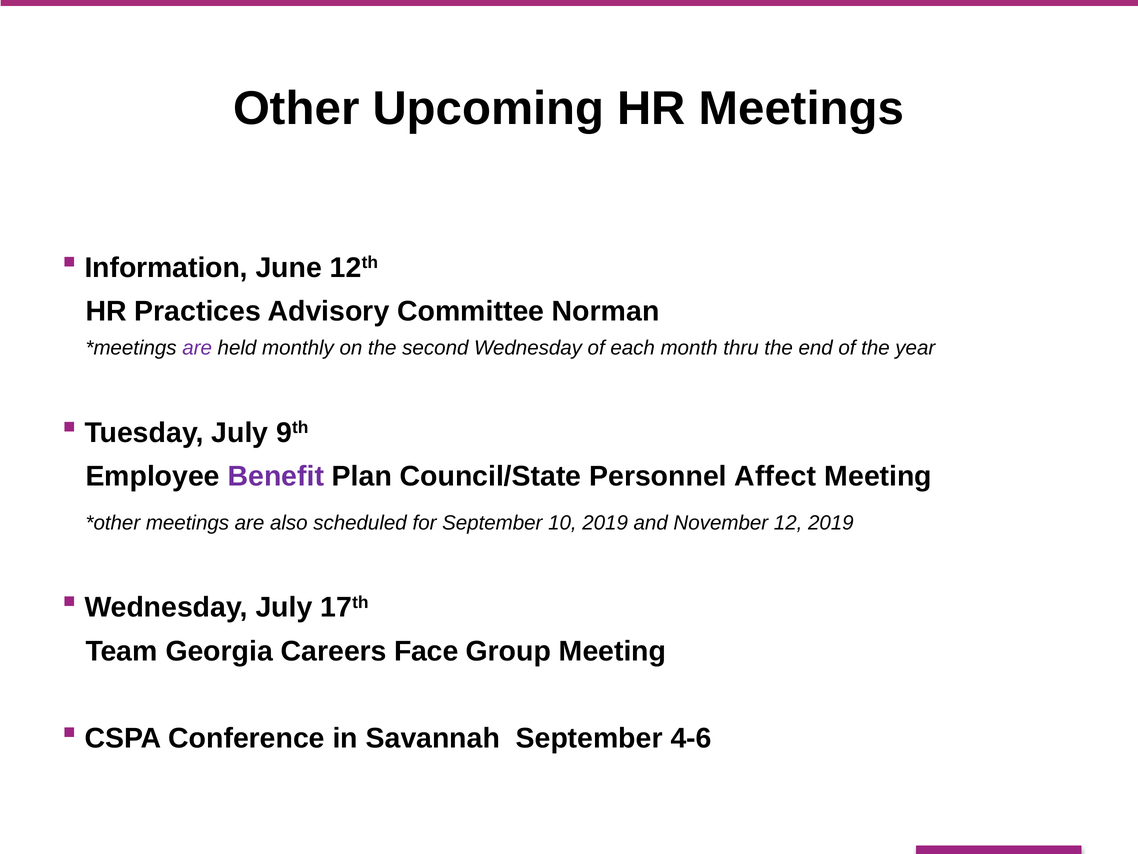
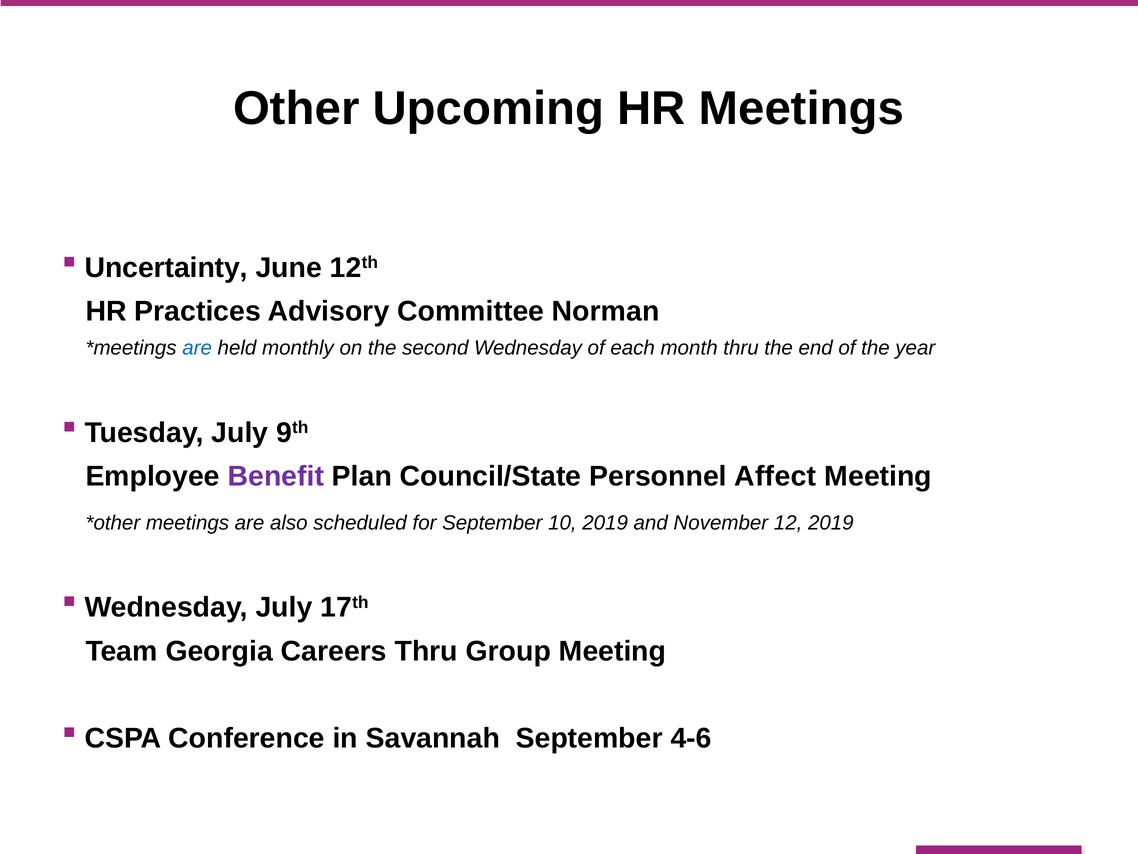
Information: Information -> Uncertainty (166, 268)
are colour: purple -> blue (197, 348)
Careers Face: Face -> Thru (426, 651)
